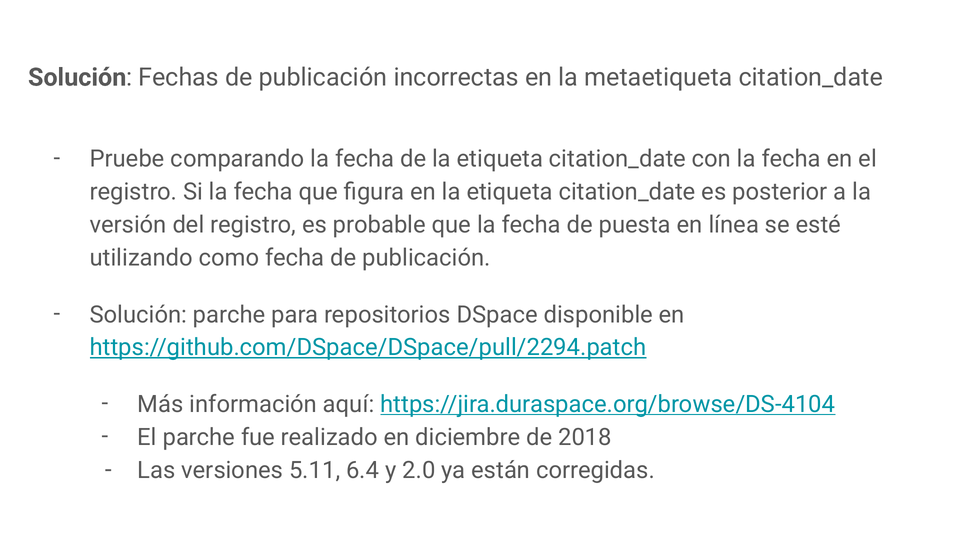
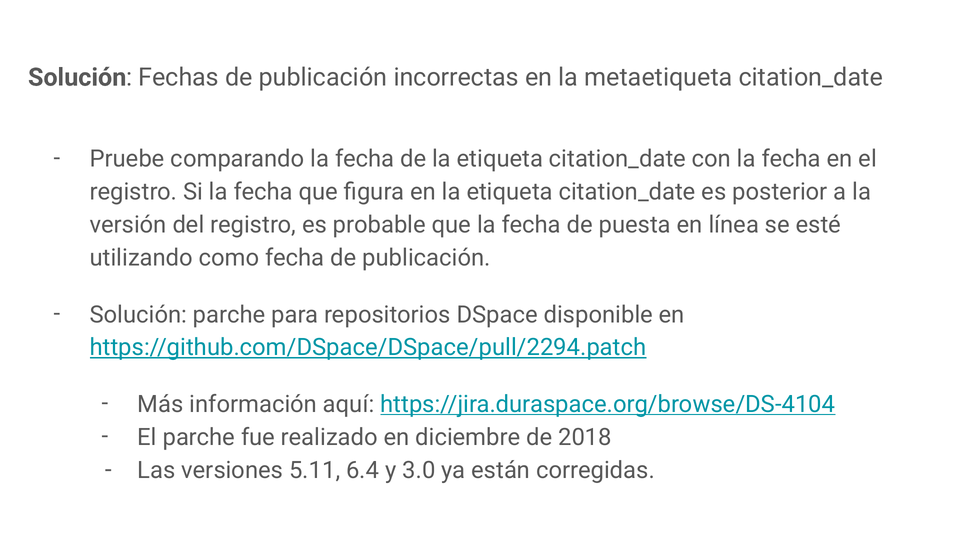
2.0: 2.0 -> 3.0 (419, 470)
